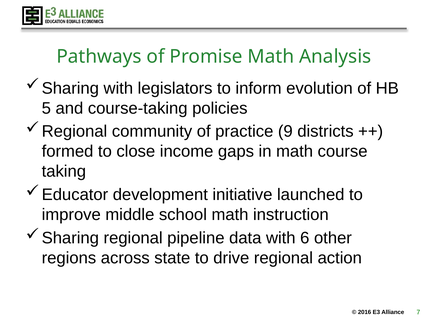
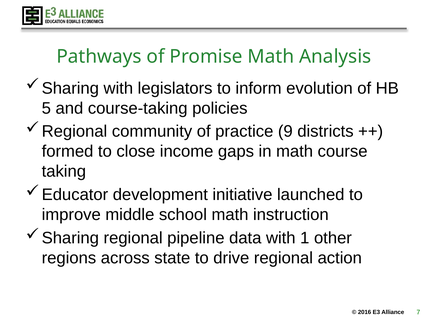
6: 6 -> 1 (305, 238)
